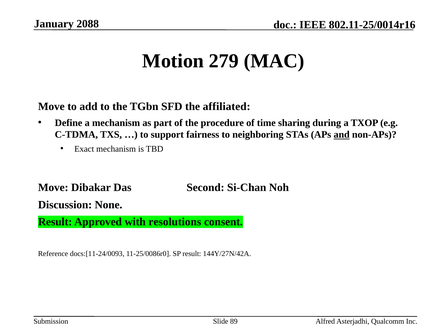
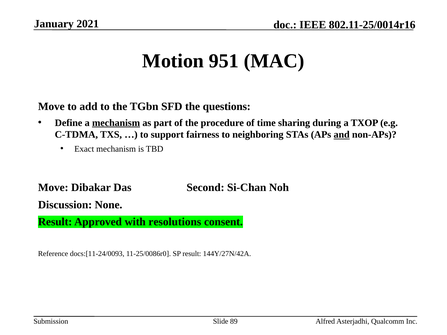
2088: 2088 -> 2021 (88, 24)
279: 279 -> 951 (224, 61)
affiliated: affiliated -> questions (227, 107)
mechanism underline: none -> present (116, 123)
